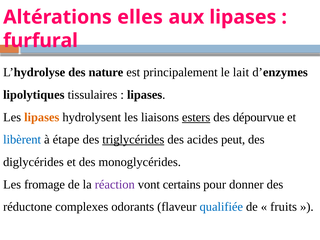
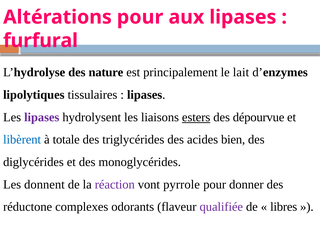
Altérations elles: elles -> pour (140, 17)
lipases colour: orange -> purple (42, 117)
étape: étape -> totale (66, 140)
triglycérides underline: present -> none (133, 140)
peut: peut -> bien (233, 140)
fromage: fromage -> donnent (44, 184)
certains: certains -> pyrrole (182, 184)
qualifiée colour: blue -> purple (221, 207)
fruits: fruits -> libres (284, 207)
